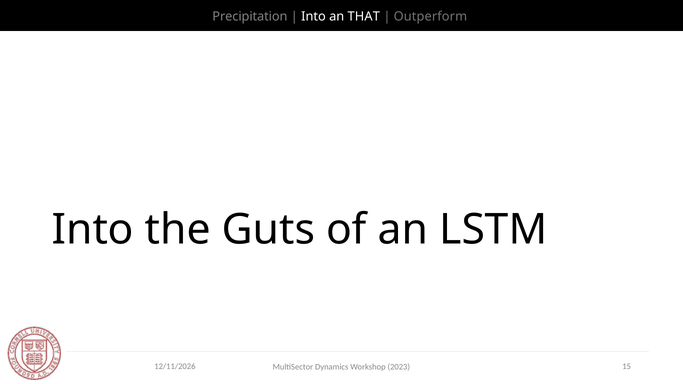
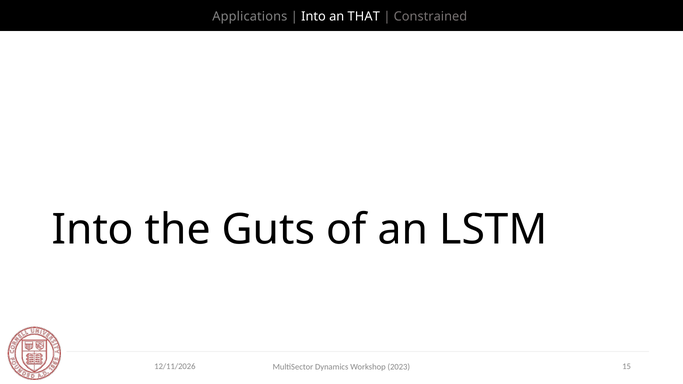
Precipitation: Precipitation -> Applications (250, 16)
Outperform: Outperform -> Constrained (430, 16)
